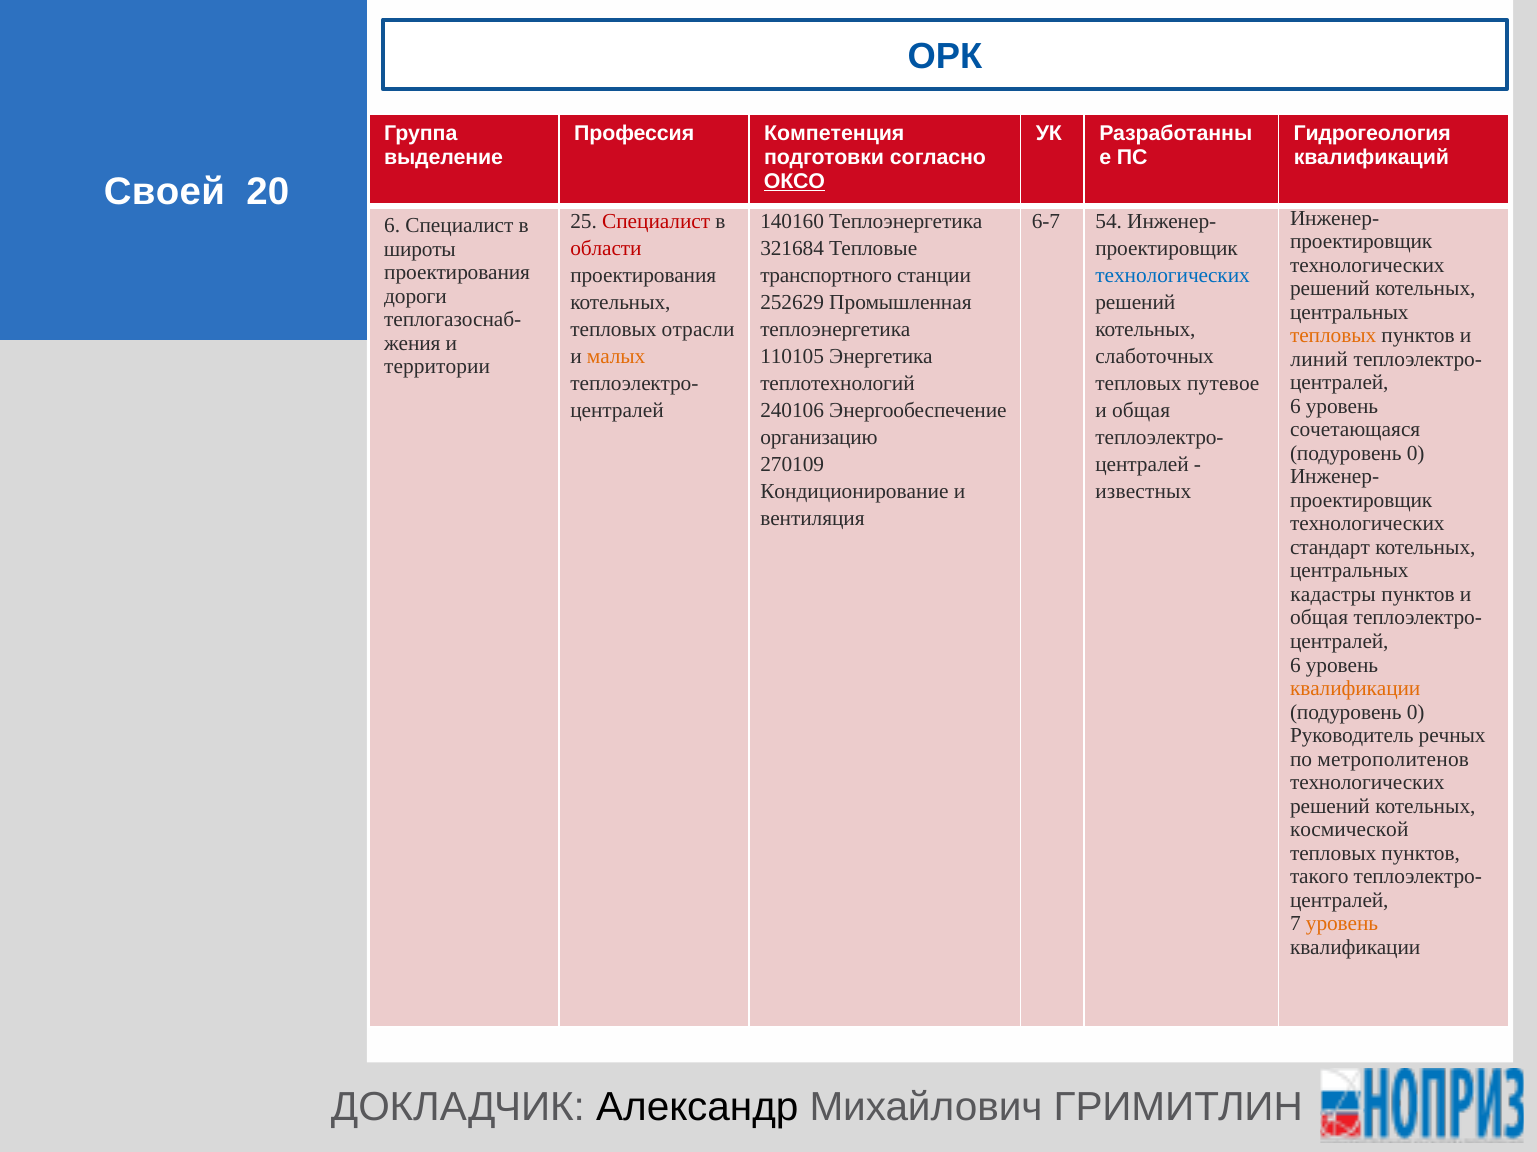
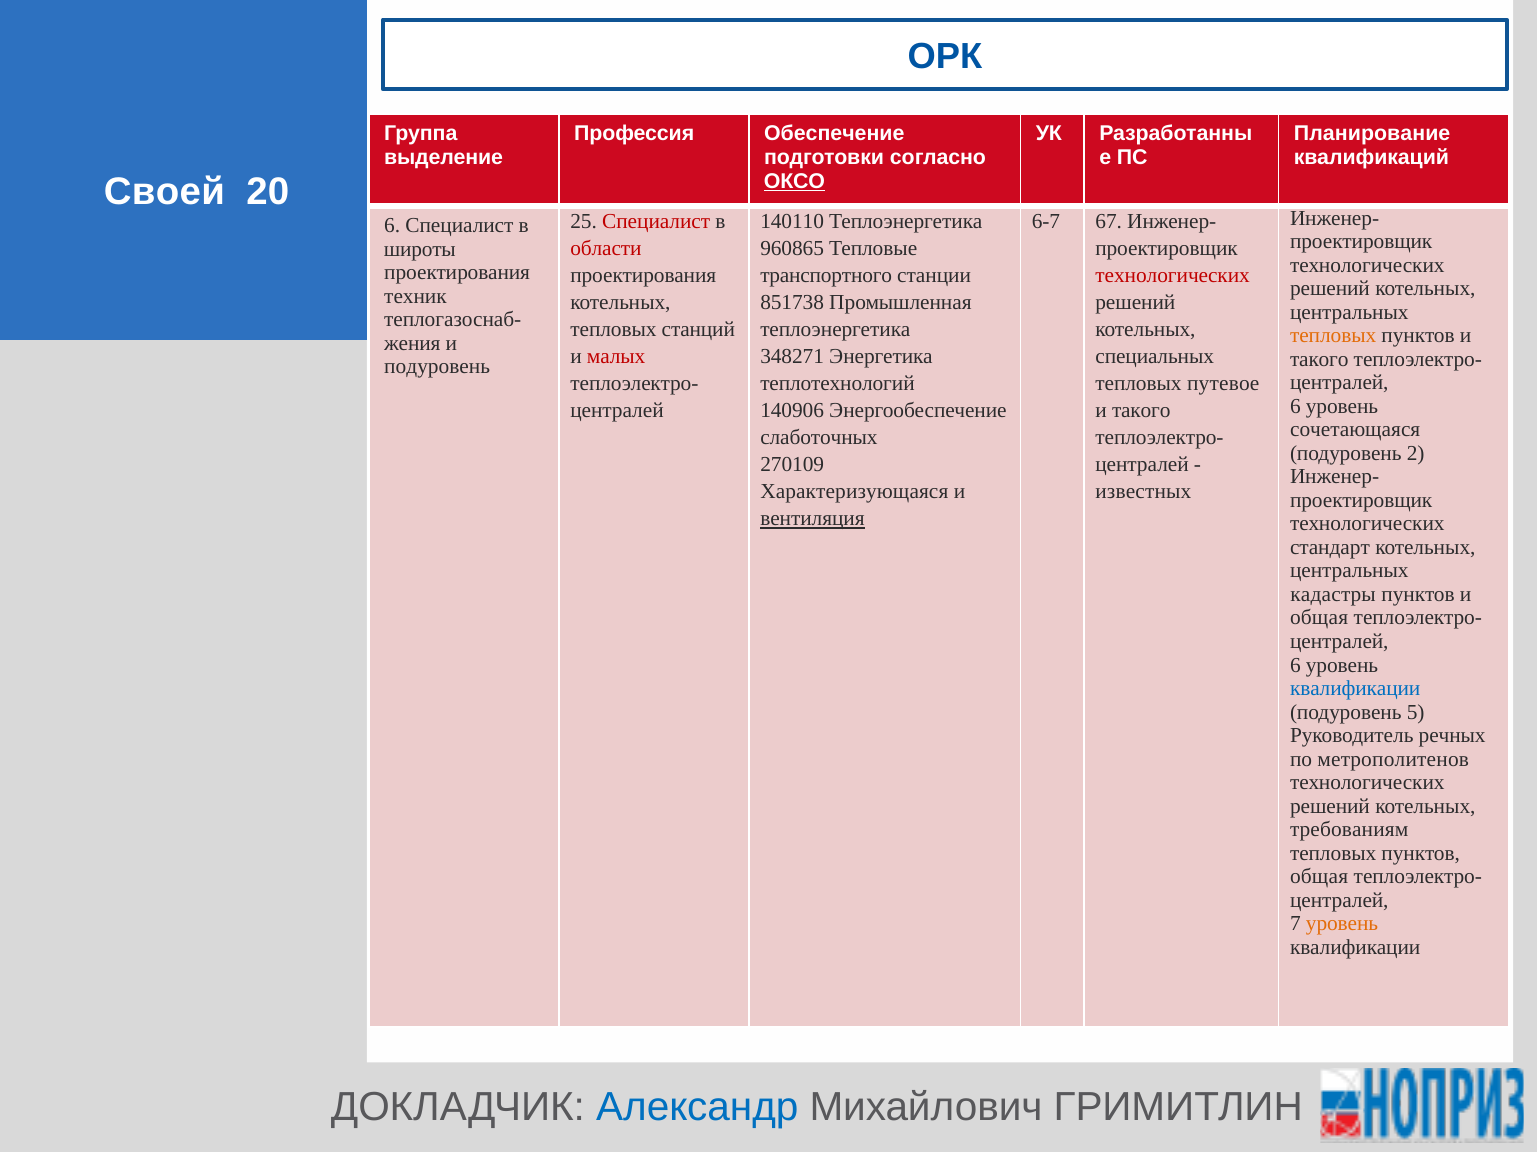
Компетенция: Компетенция -> Обеспечение (834, 134)
Гидрогеология: Гидрогеология -> Планирование (1372, 134)
140160: 140160 -> 140110 (792, 222)
54: 54 -> 67 (1109, 222)
321684: 321684 -> 960865 (792, 249)
технологических colour: blue -> red (1173, 276)
дороги: дороги -> техник (415, 296)
252629: 252629 -> 851738 (792, 303)
отрасли: отрасли -> станций (698, 330)
малых colour: orange -> red (616, 357)
110105: 110105 -> 348271 (792, 357)
слаботочных: слаботочных -> специальных (1155, 357)
линий: линий -> такого (1319, 359)
территории: территории -> подуровень (437, 367)
240106: 240106 -> 140906 (792, 411)
общая: общая -> такого (1141, 411)
организацию: организацию -> слаботочных (819, 438)
0: 0 -> 2 (1416, 454)
Кондиционирование: Кондиционирование -> Характеризующаяся (854, 492)
вентиляция underline: none -> present (812, 519)
квалификации colour: orange -> blue (1355, 689)
0: 0 -> 5 (1416, 712)
космической: космической -> требованиям (1349, 830)
такого: такого -> общая (1319, 877)
Александр colour: black -> blue (697, 1108)
